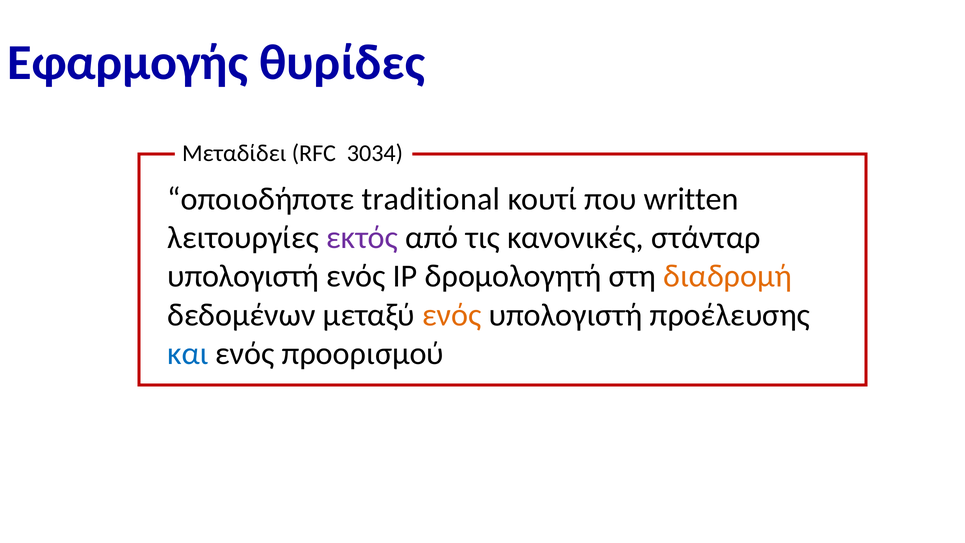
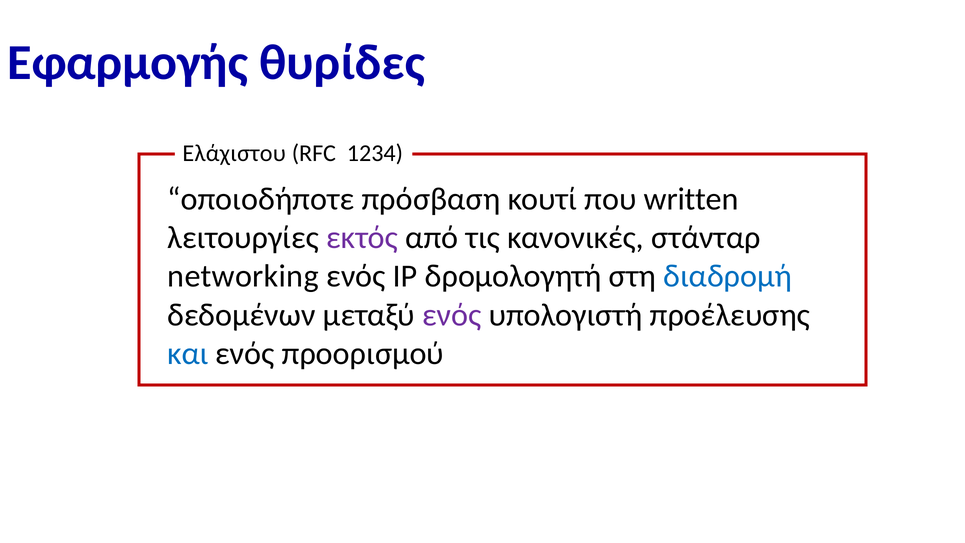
Μεταδίδει: Μεταδίδει -> Ελάχιστου (234, 153)
3034: 3034 -> 1234 (375, 153)
traditional: traditional -> πρόσβαση (431, 199)
υπολογιστή: υπολογιστή -> networking (243, 276)
διαδρομή colour: orange -> blue (728, 276)
ενός colour: orange -> purple (452, 315)
